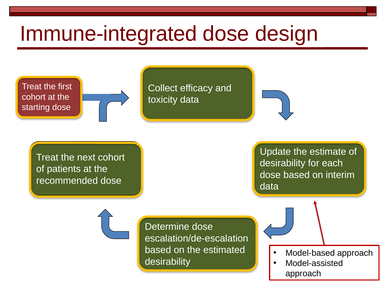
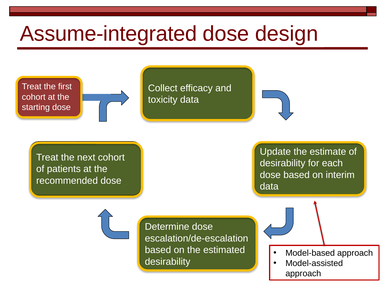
Immune-integrated: Immune-integrated -> Assume-integrated (108, 34)
